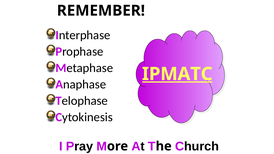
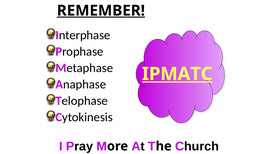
REMEMBER underline: none -> present (101, 11)
